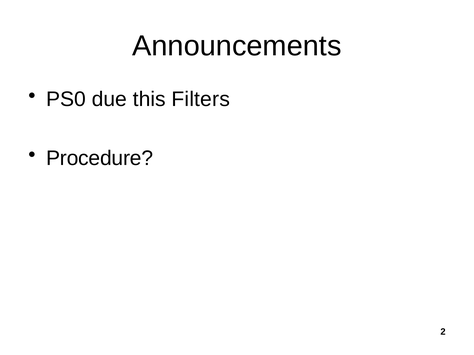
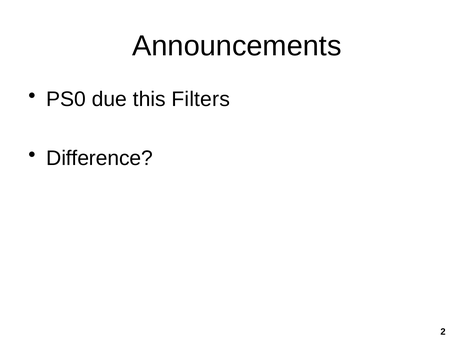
Procedure: Procedure -> Difference (100, 158)
